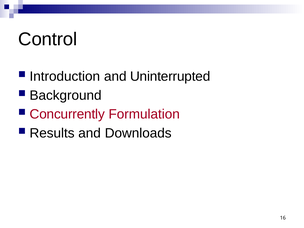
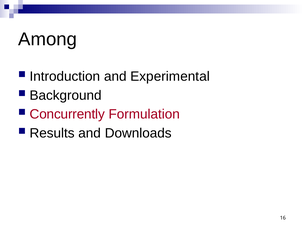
Control: Control -> Among (48, 39)
Uninterrupted: Uninterrupted -> Experimental (170, 76)
